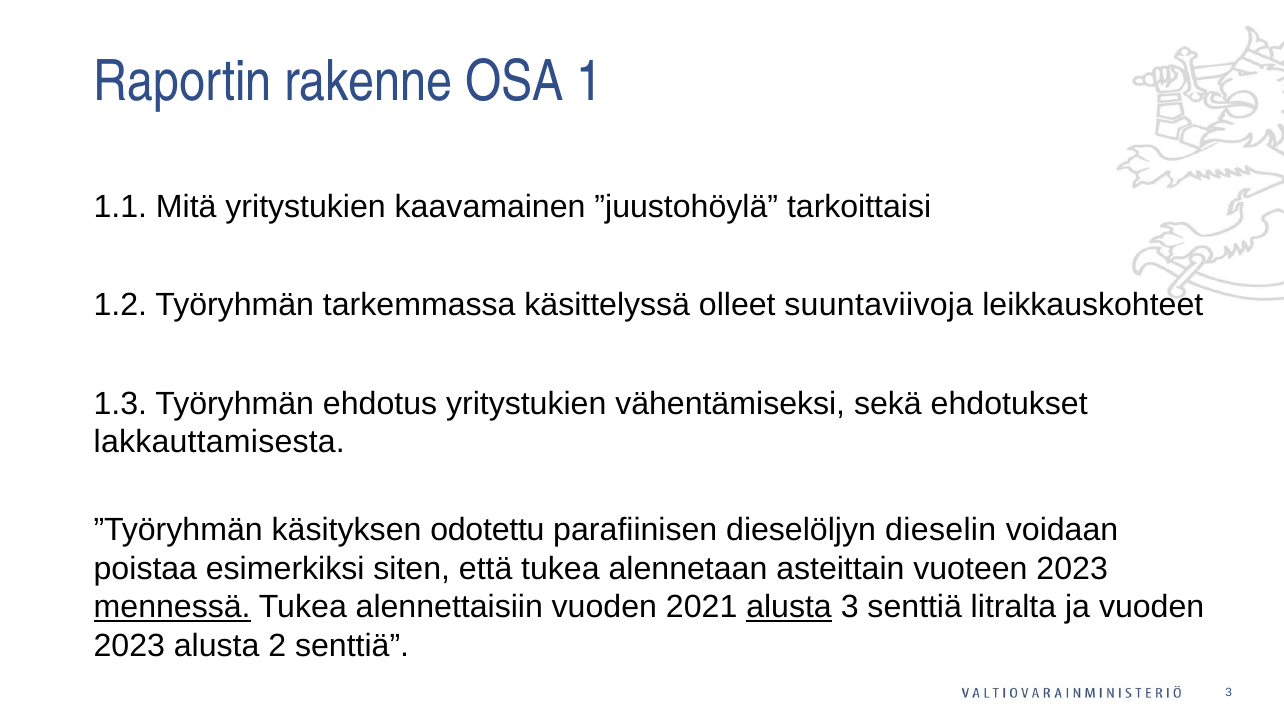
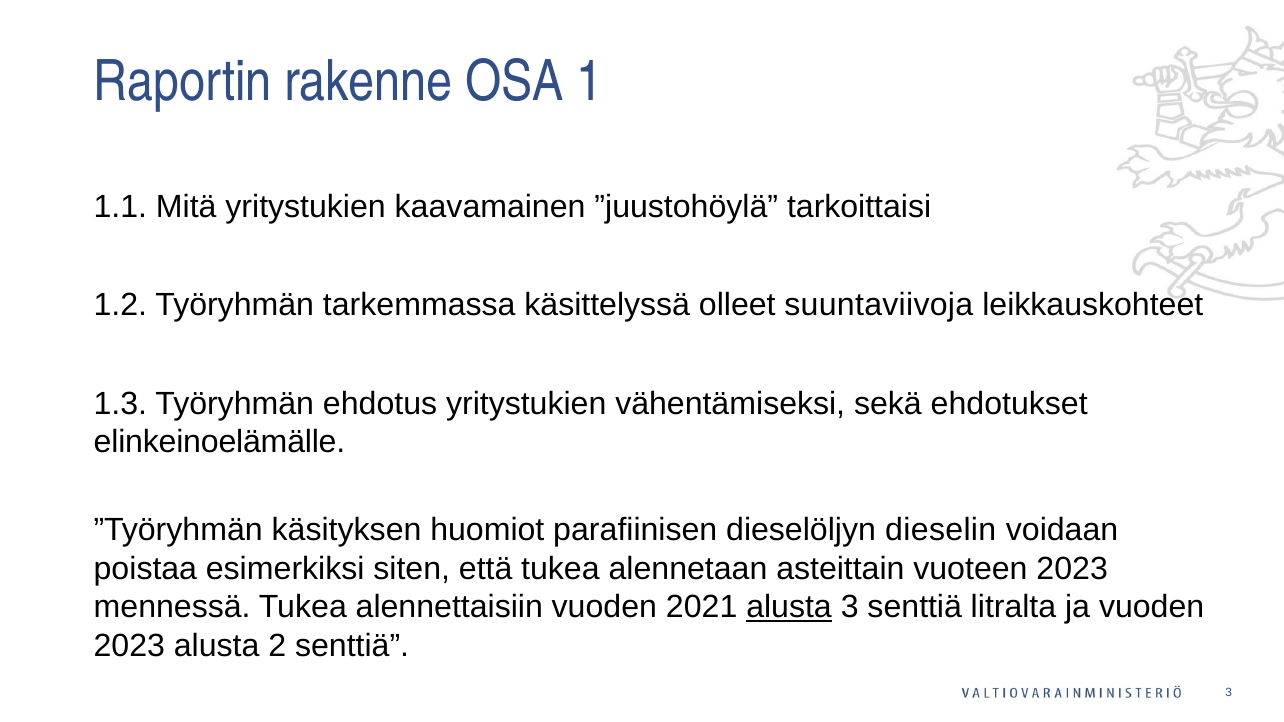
lakkauttamisesta: lakkauttamisesta -> elinkeinoelämälle (219, 442)
odotettu: odotettu -> huomiot (487, 530)
mennessä underline: present -> none (172, 607)
